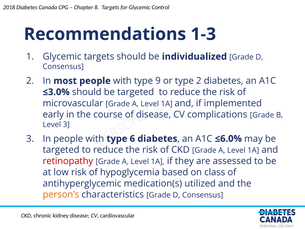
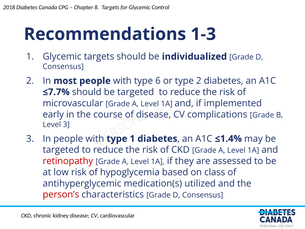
9: 9 -> 6 (158, 81)
≤3.0%: ≤3.0% -> ≤7.7% (56, 92)
6: 6 -> 1 (132, 139)
≤6.0%: ≤6.0% -> ≤1.4% (228, 139)
person’s colour: orange -> red (61, 194)
